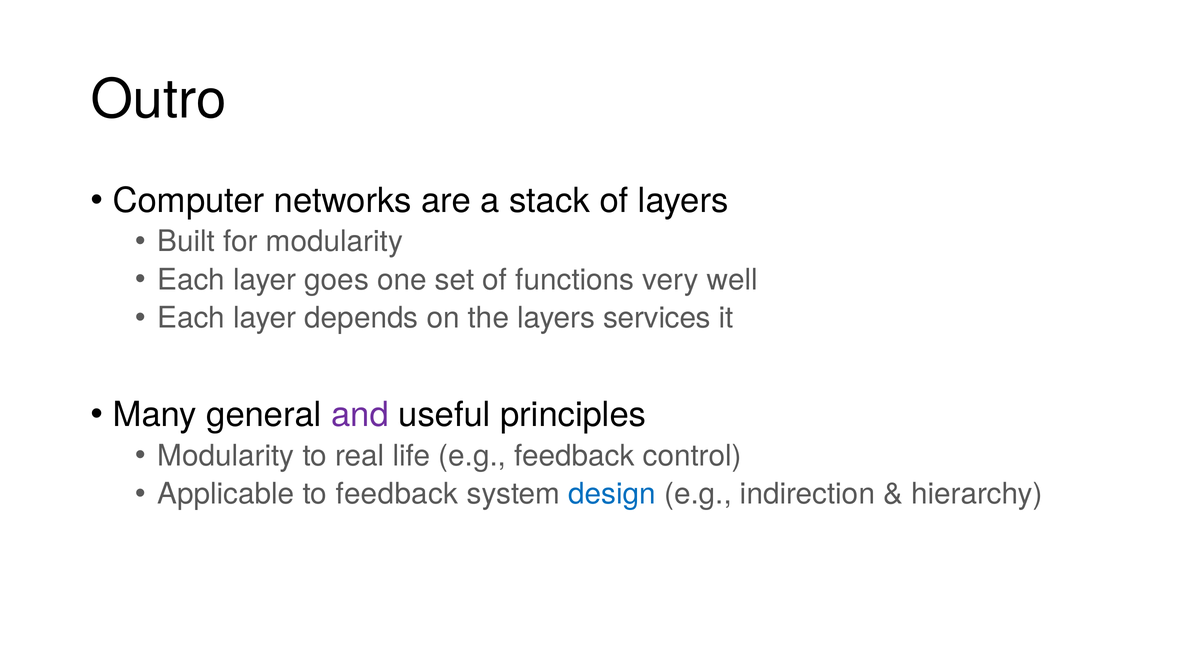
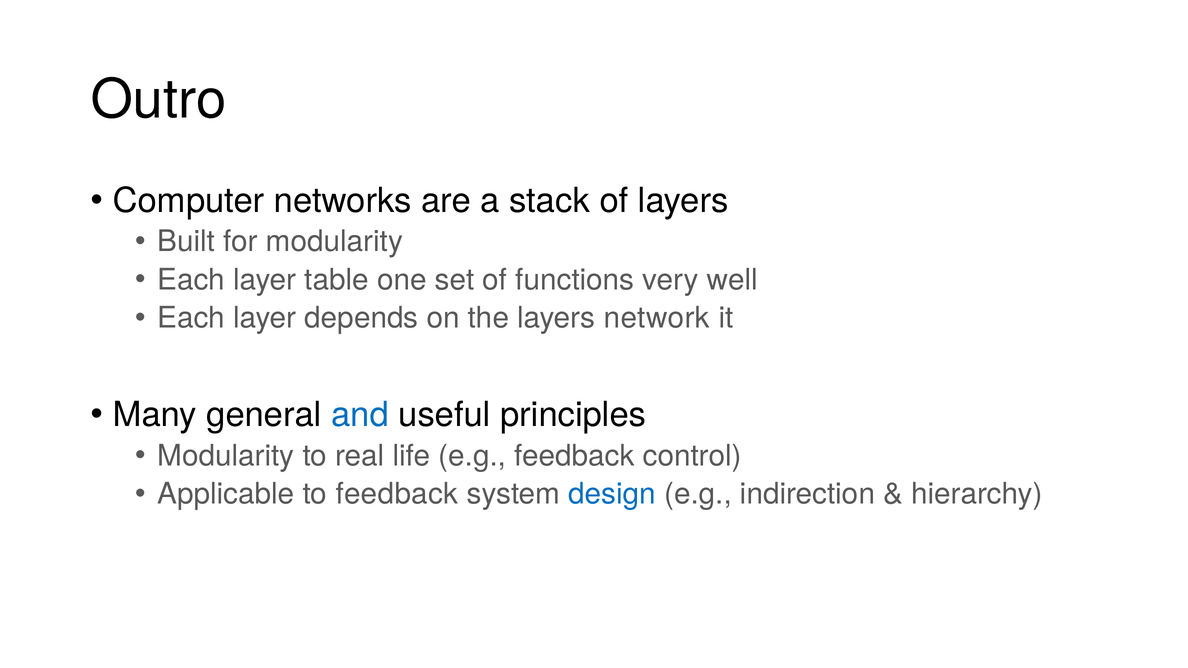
goes: goes -> table (337, 280)
services: services -> network (657, 318)
and colour: purple -> blue (360, 415)
